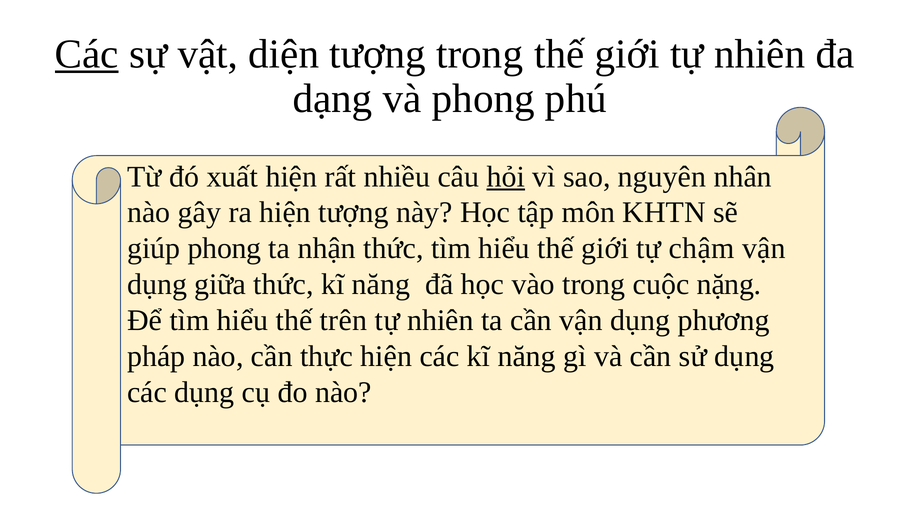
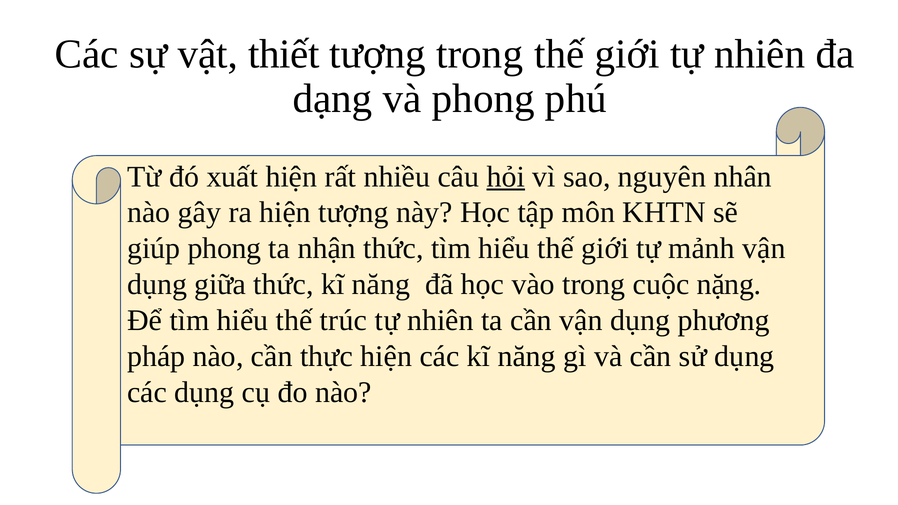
Các underline: present -> none (87, 54)
diện: diện -> thiết (284, 54)
chậm: chậm -> mảnh (702, 249)
trên: trên -> trúc (344, 320)
